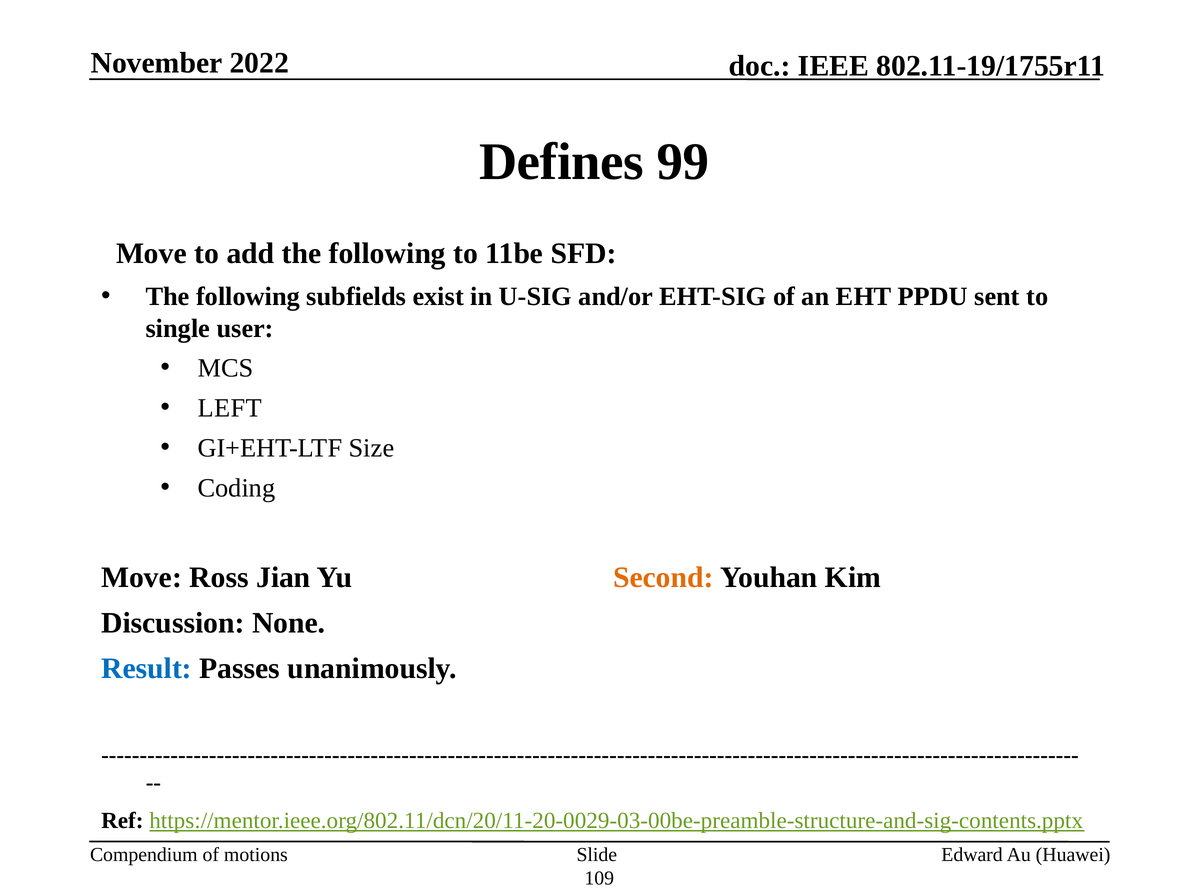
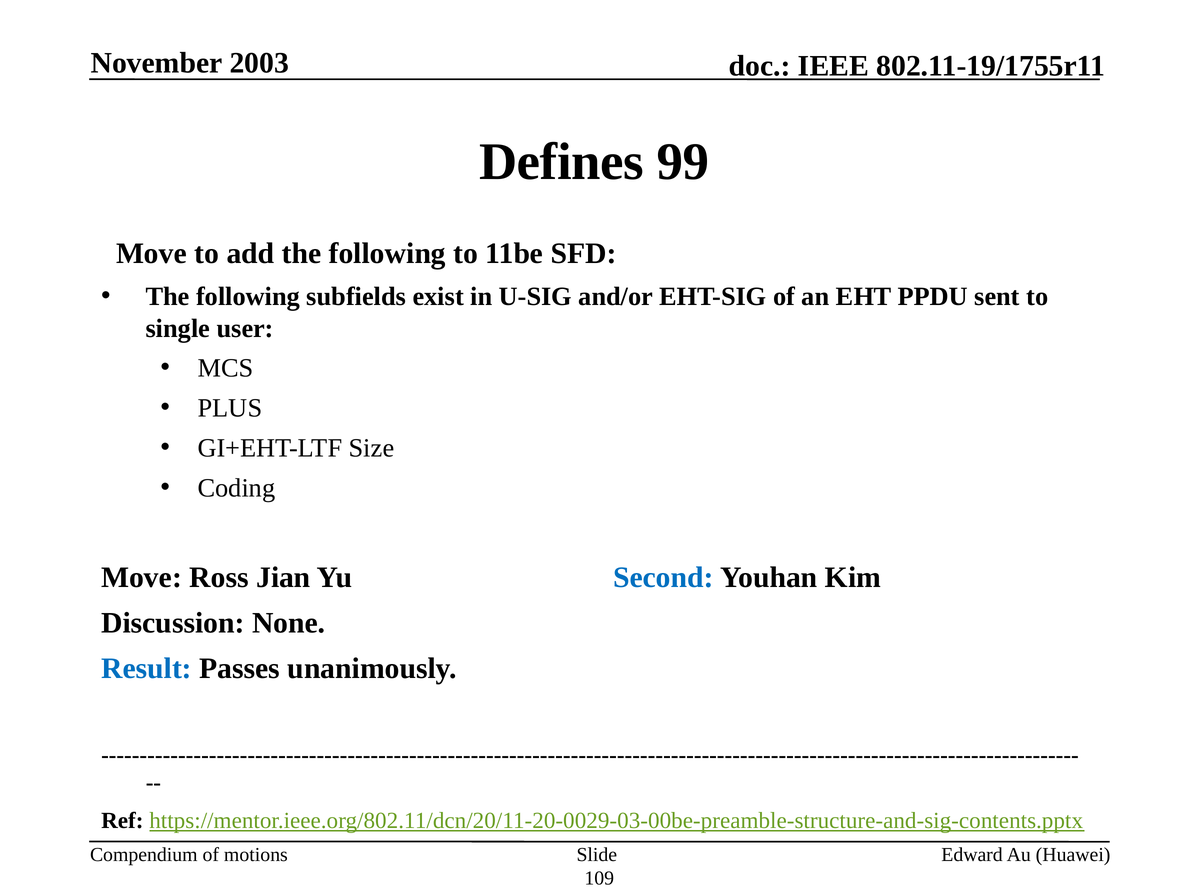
2022: 2022 -> 2003 (259, 63)
LEFT: LEFT -> PLUS (230, 409)
Second colour: orange -> blue (663, 578)
